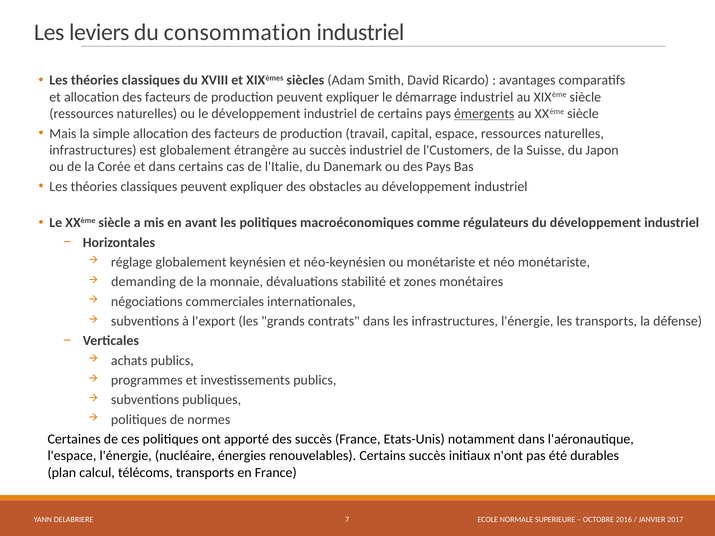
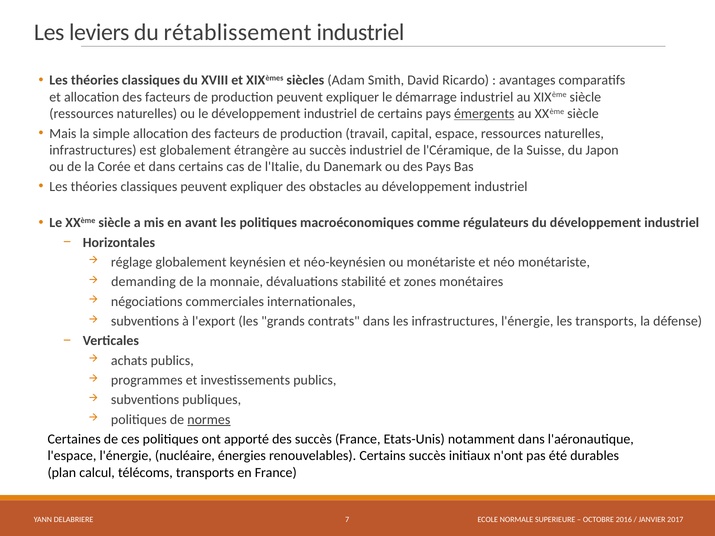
consommation: consommation -> rétablissement (238, 32)
l'Customers: l'Customers -> l'Céramique (458, 150)
normes underline: none -> present (209, 420)
